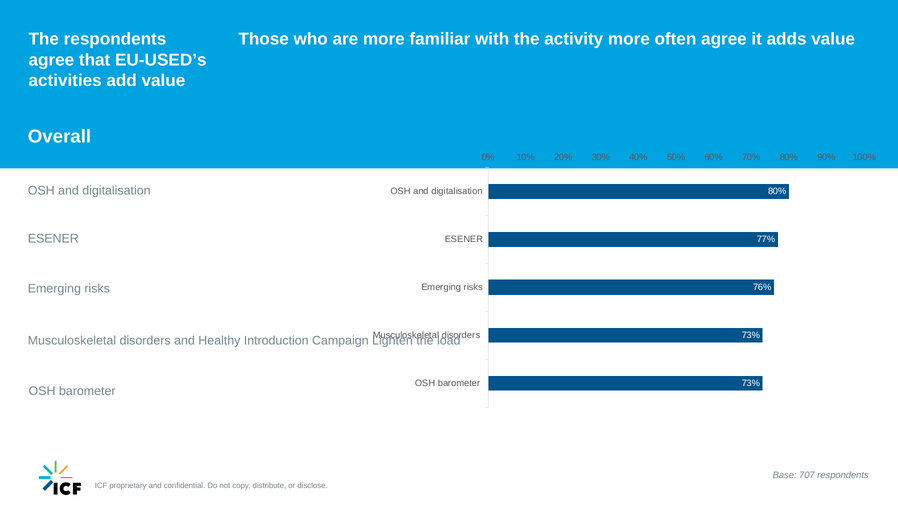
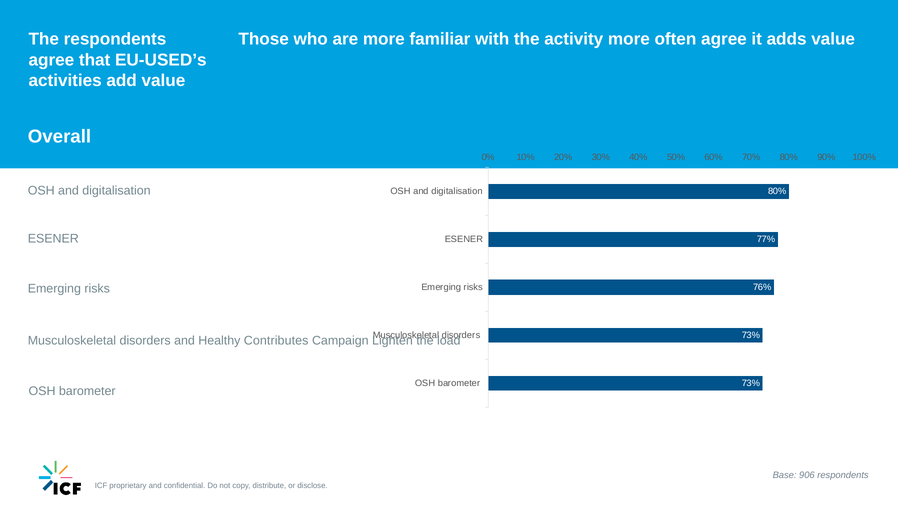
Introduction: Introduction -> Contributes (276, 341)
707: 707 -> 906 (807, 475)
